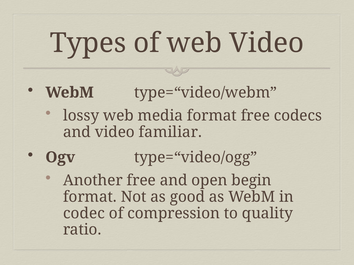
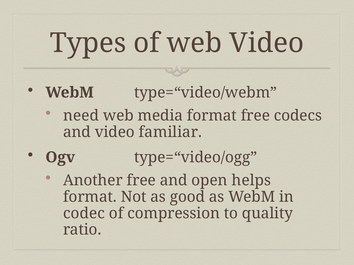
lossy: lossy -> need (81, 116)
begin: begin -> helps (251, 181)
